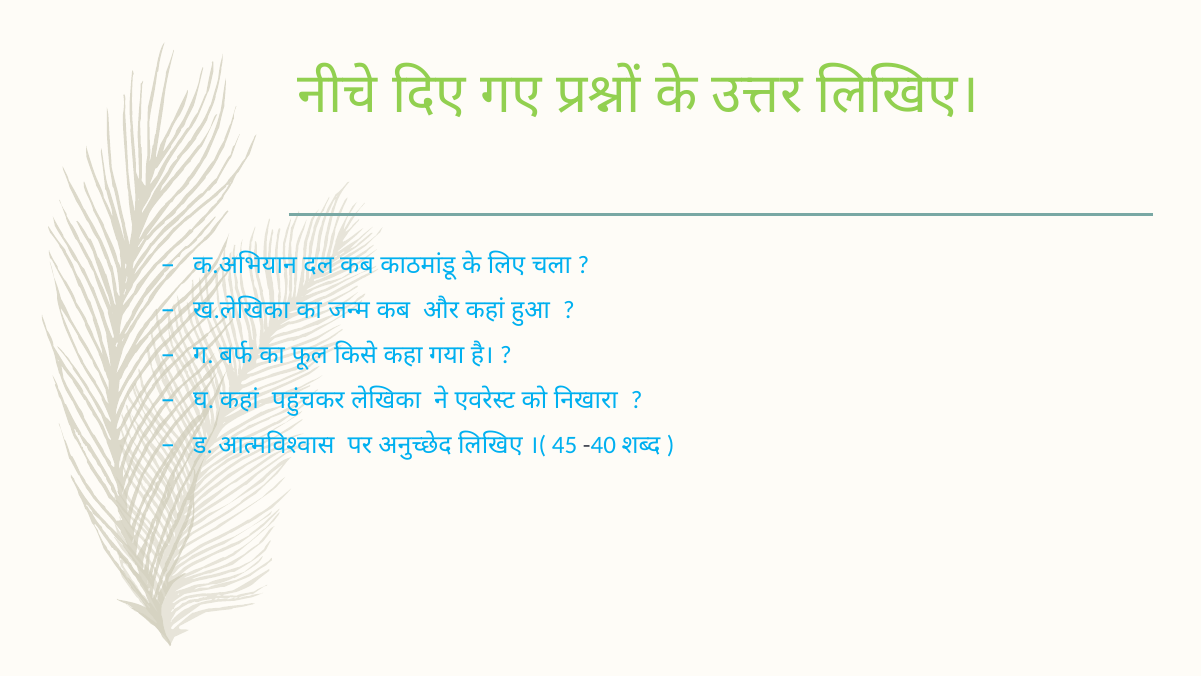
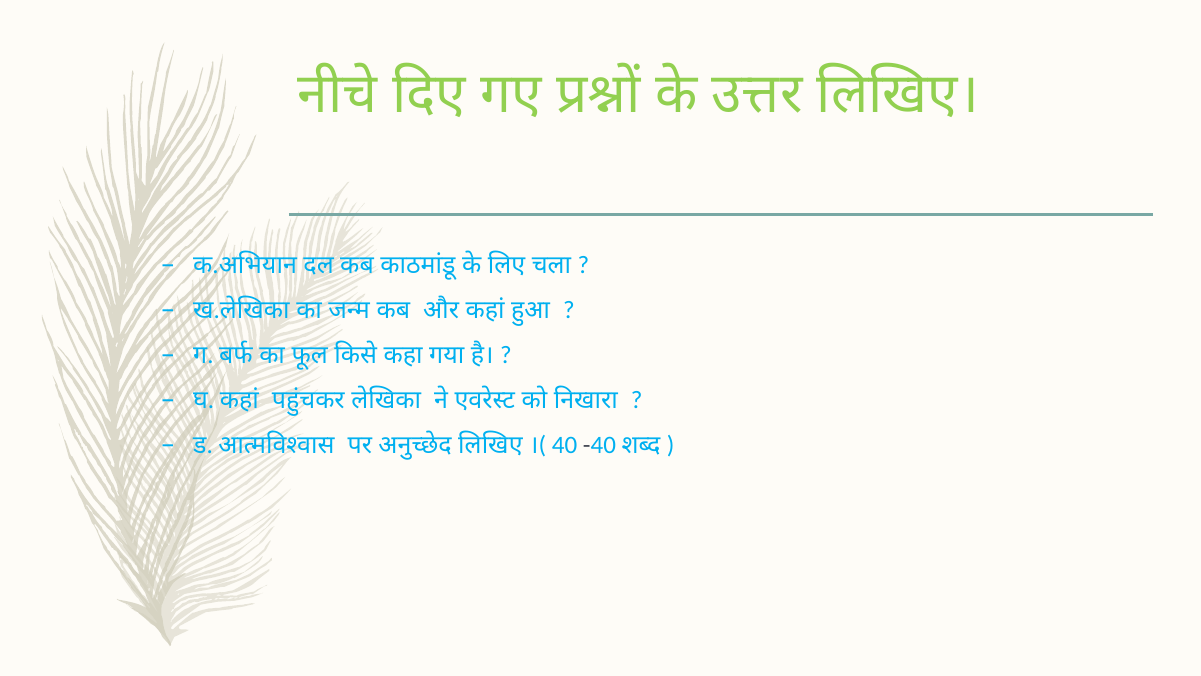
45: 45 -> 40 (565, 445)
